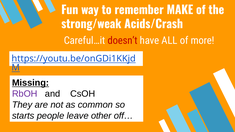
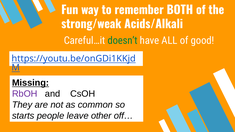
MAKE: MAKE -> BOTH (180, 10)
Acids/Crash: Acids/Crash -> Acids/Alkali (154, 24)
doesn’t colour: red -> green (123, 40)
more: more -> good (203, 40)
